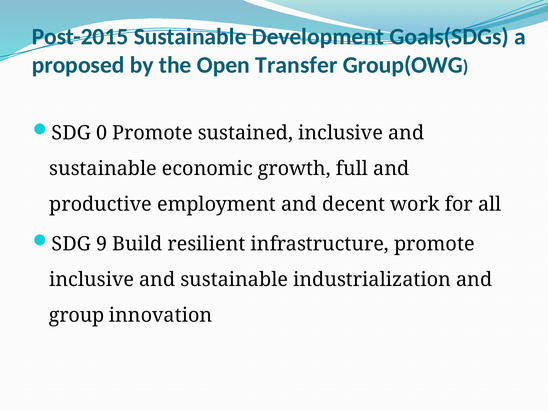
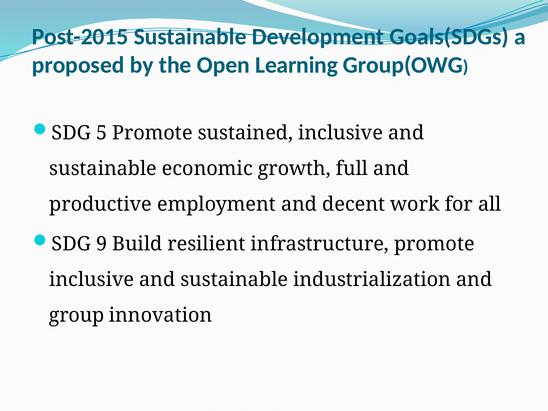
Transfer: Transfer -> Learning (297, 65)
0: 0 -> 5 (102, 133)
